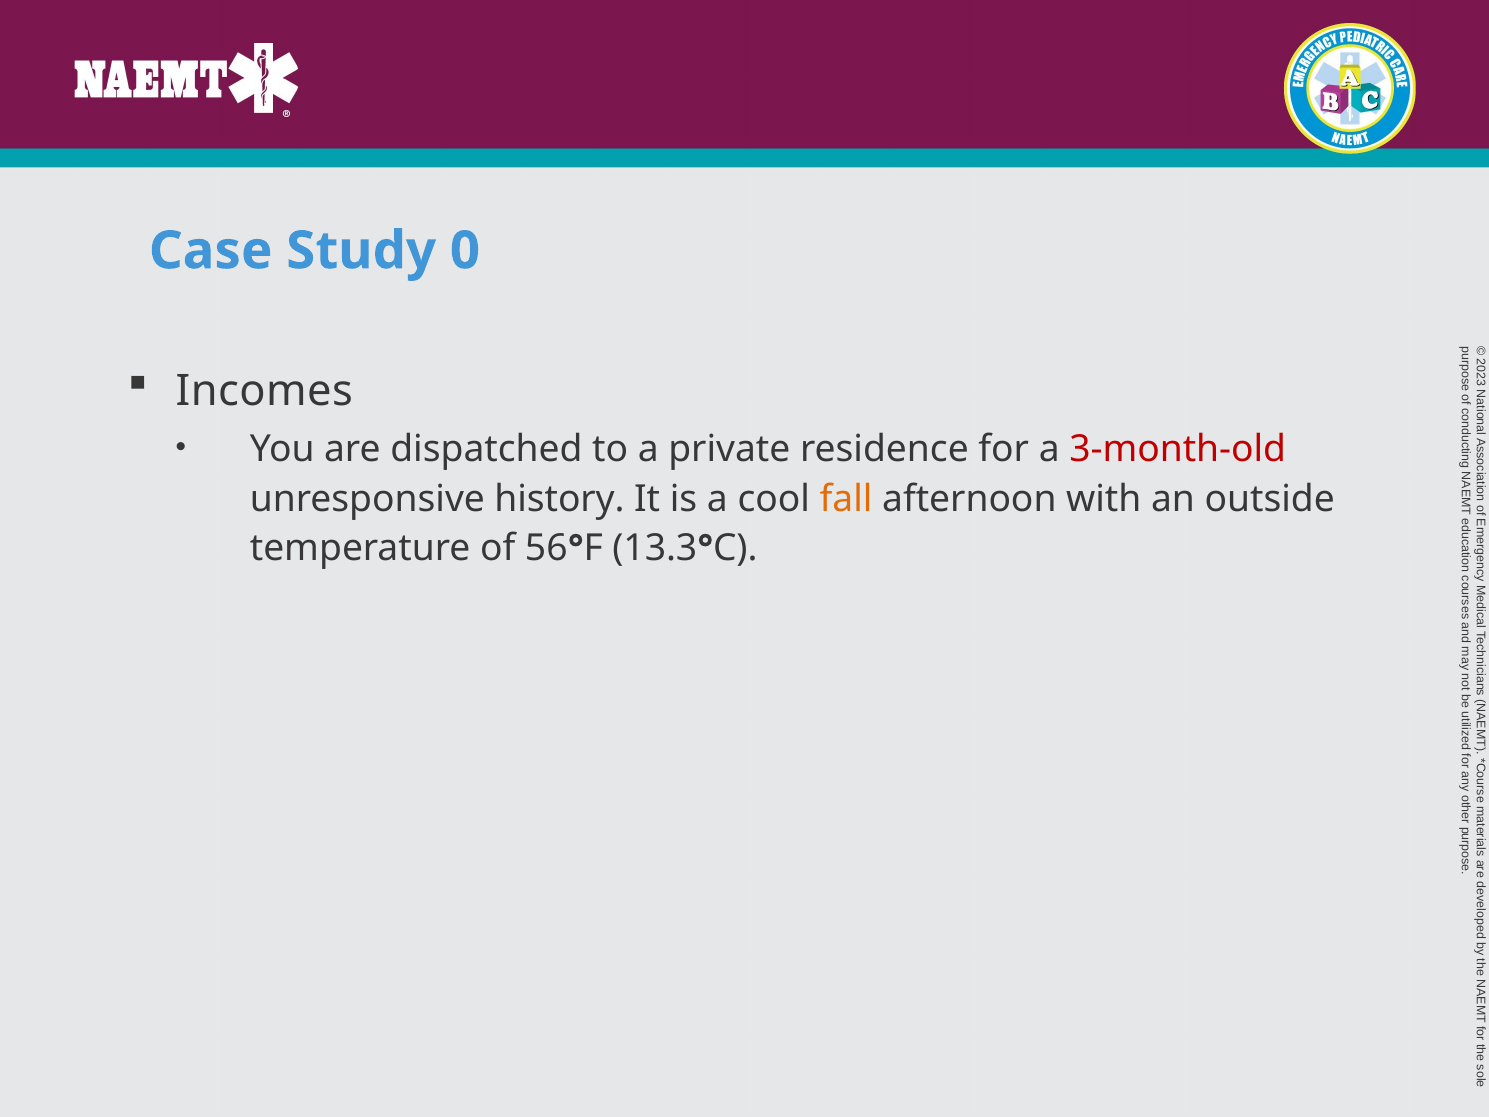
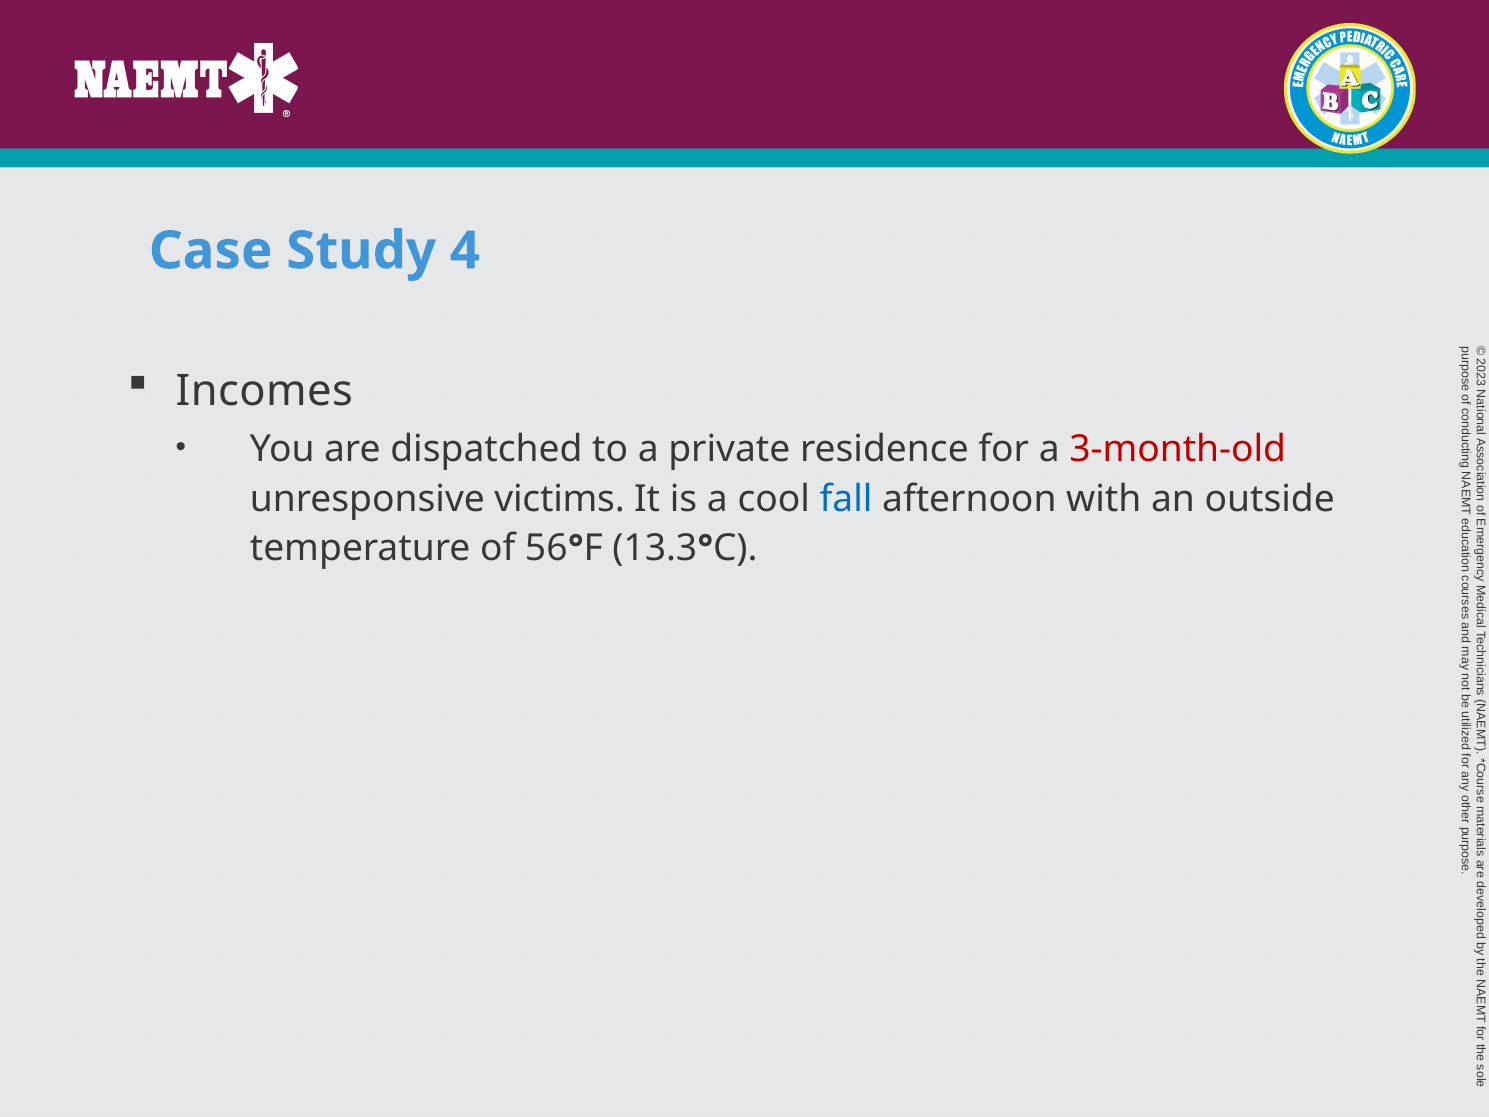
Study 0: 0 -> 4 (465, 251)
history: history -> victims (560, 499)
fall colour: orange -> blue (846, 499)
